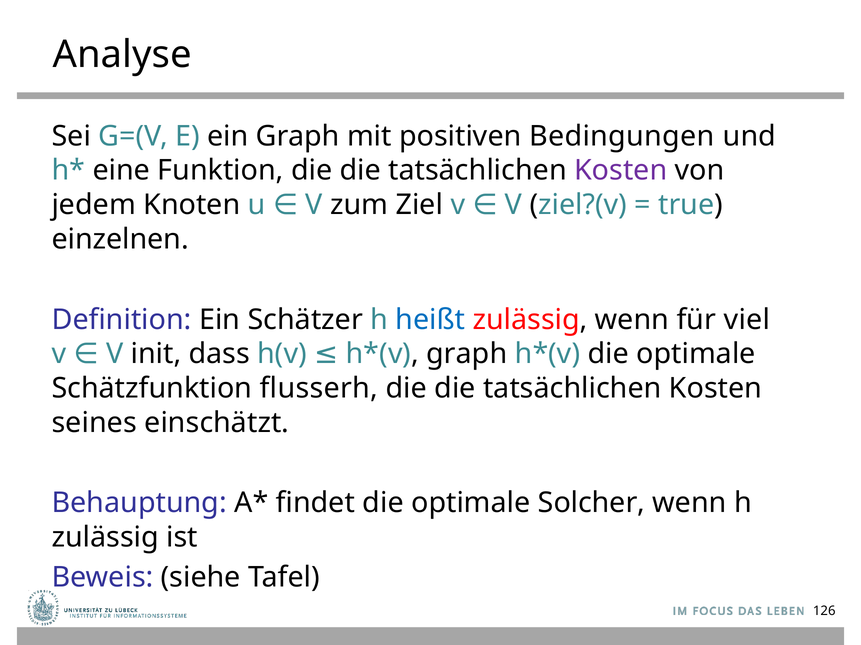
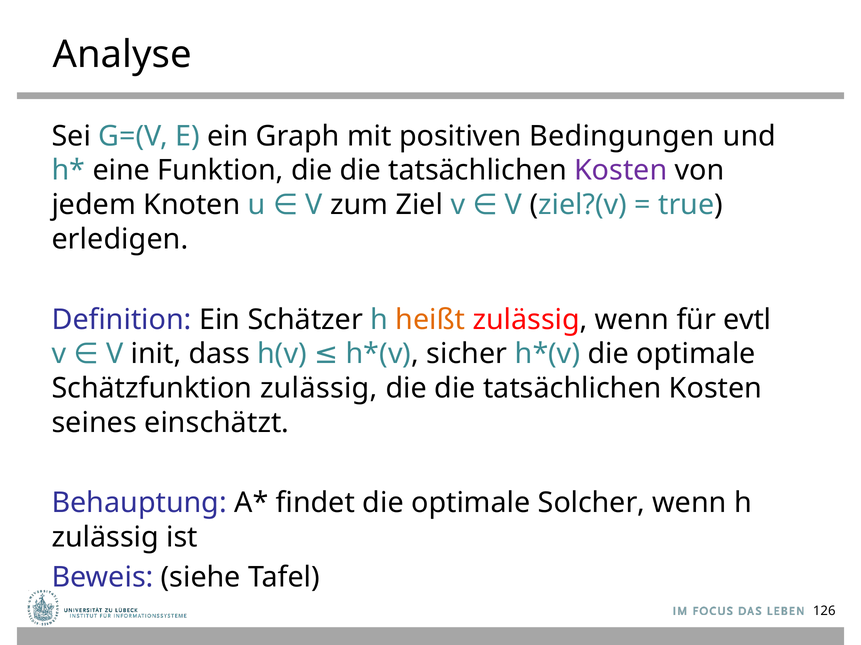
einzelnen: einzelnen -> erledigen (120, 240)
heißt colour: blue -> orange (430, 320)
viel: viel -> evtl (747, 320)
graph: graph -> sicher (467, 354)
Schätzfunktion flusserh: flusserh -> zulässig (319, 389)
